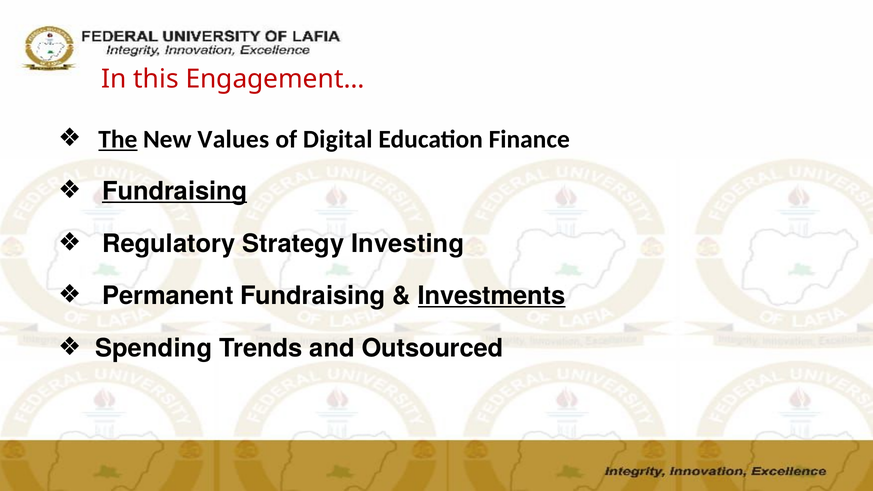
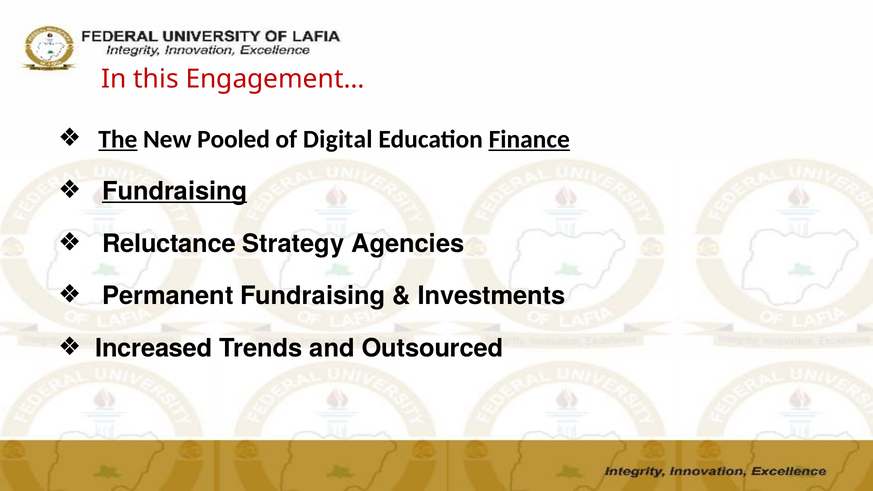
Values: Values -> Pooled (234, 139)
Finance underline: none -> present (529, 139)
Regulatory: Regulatory -> Reluctance (169, 244)
Investing: Investing -> Agencies (408, 244)
Investments underline: present -> none (492, 296)
Spending: Spending -> Increased (154, 348)
